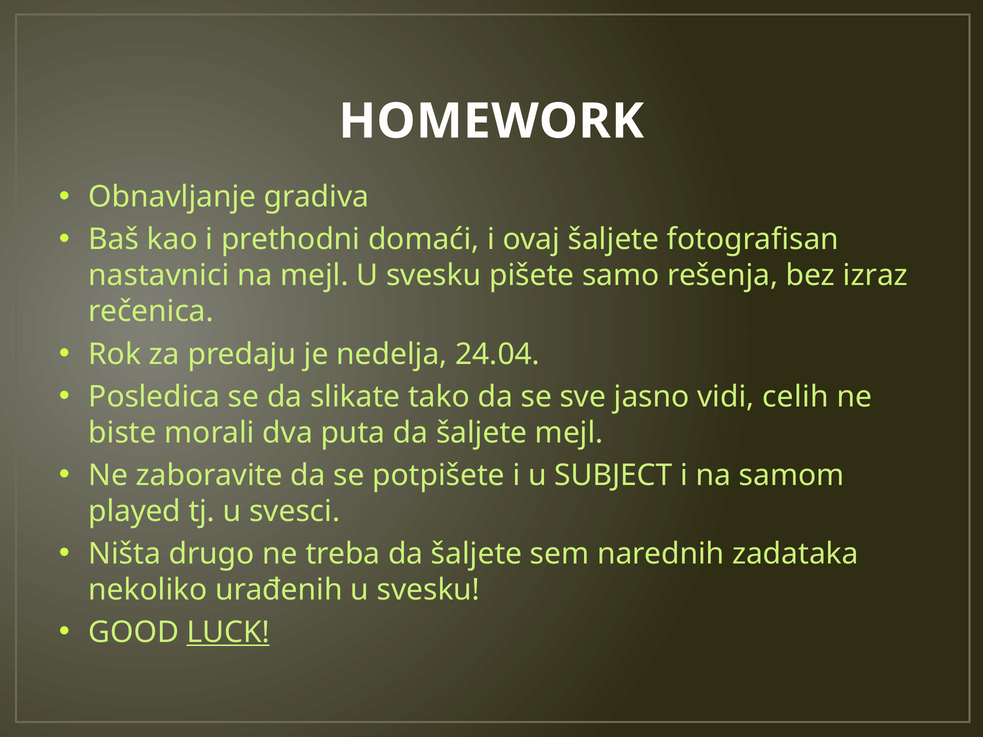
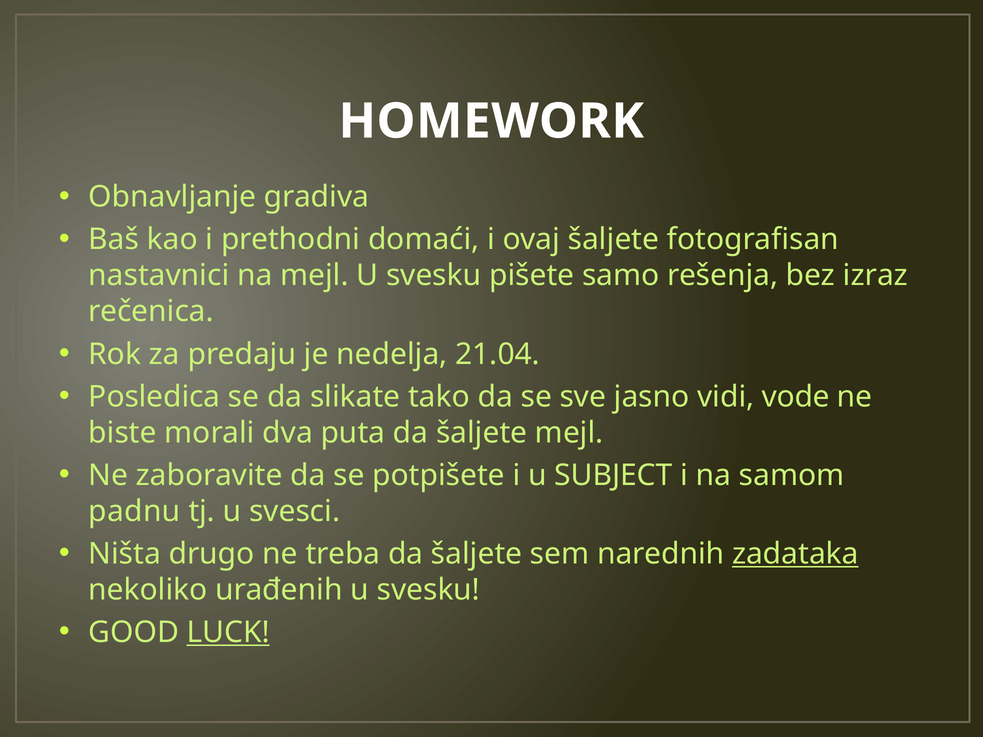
24.04: 24.04 -> 21.04 (498, 354)
celih: celih -> vode (796, 397)
played: played -> padnu (134, 511)
zadataka underline: none -> present (795, 554)
